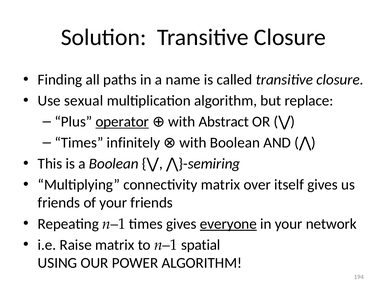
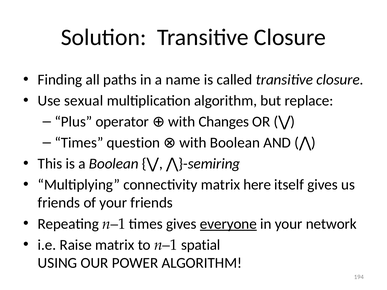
operator underline: present -> none (122, 122)
Abstract: Abstract -> Changes (224, 122)
infinitely: infinitely -> question (133, 143)
over: over -> here (257, 185)
